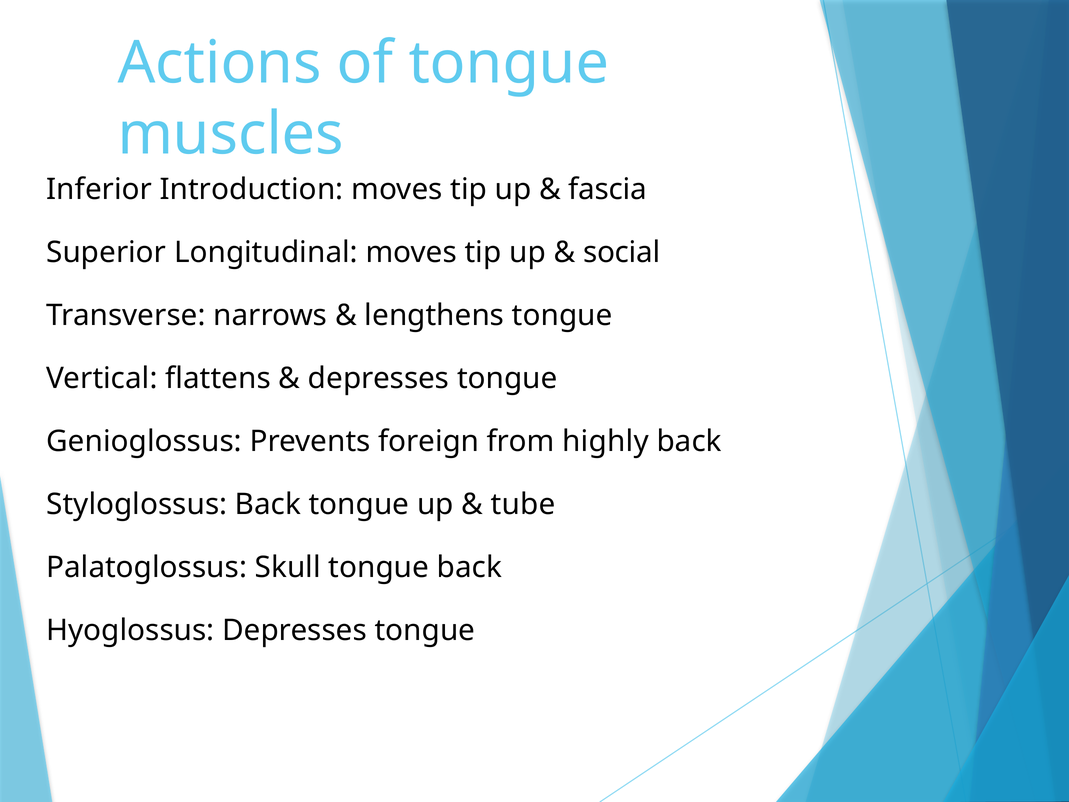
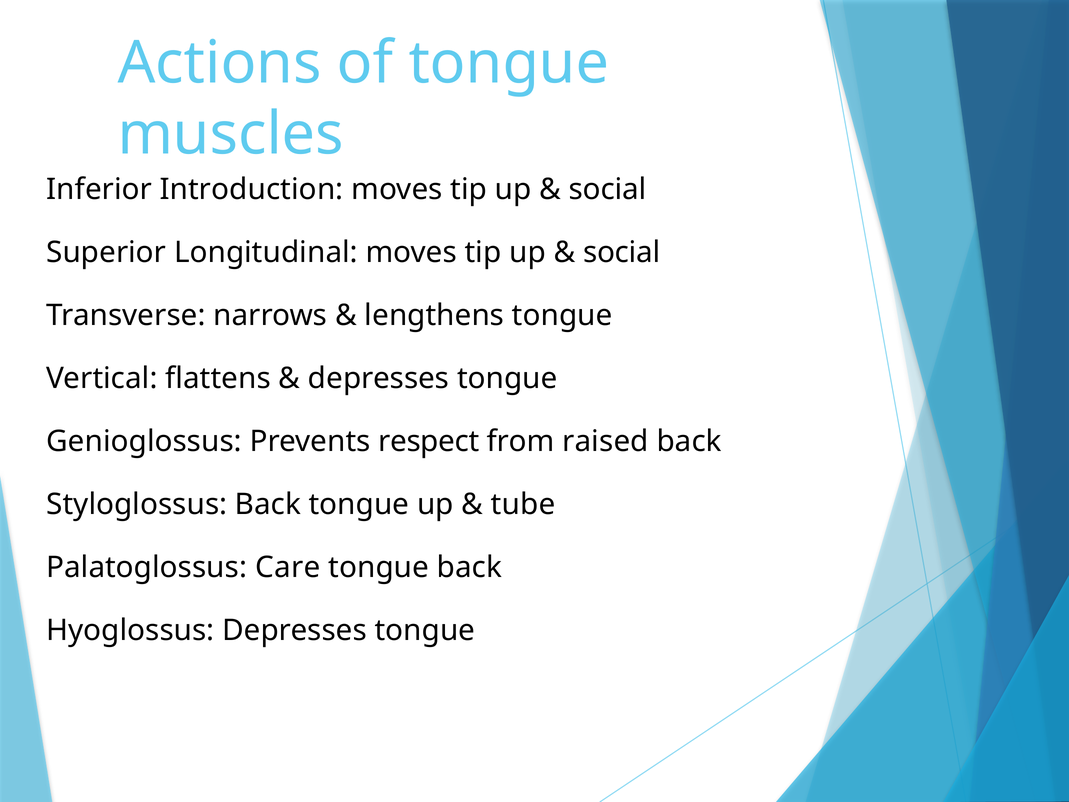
fascia: fascia -> social (607, 189)
foreign: foreign -> respect (429, 441)
highly: highly -> raised (605, 441)
Skull: Skull -> Care (288, 567)
